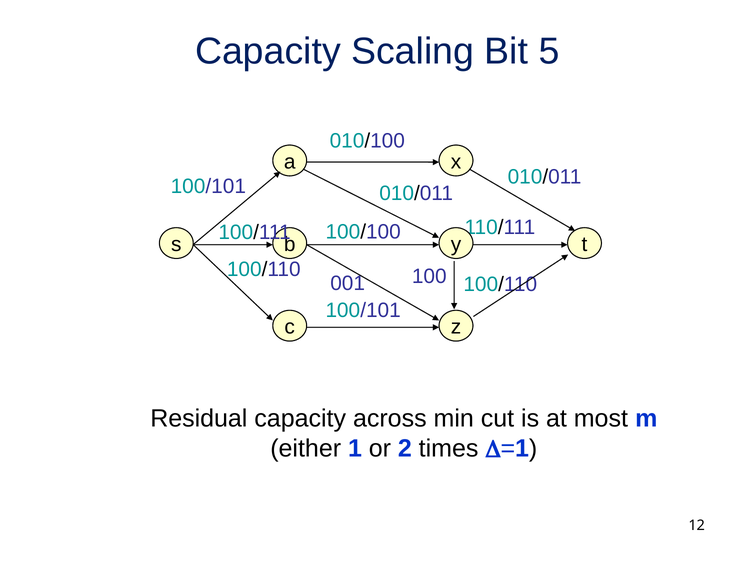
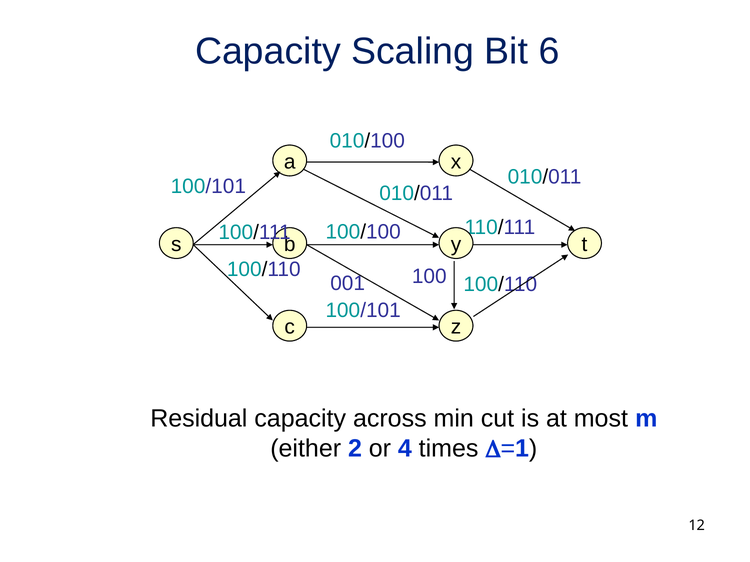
5: 5 -> 6 (549, 51)
1: 1 -> 2 (355, 449)
2: 2 -> 4 (405, 449)
